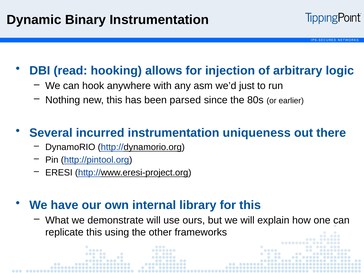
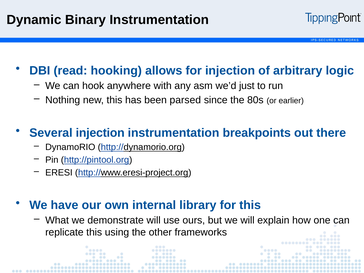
Several incurred: incurred -> injection (100, 133)
uniqueness: uniqueness -> breakpoints (257, 133)
